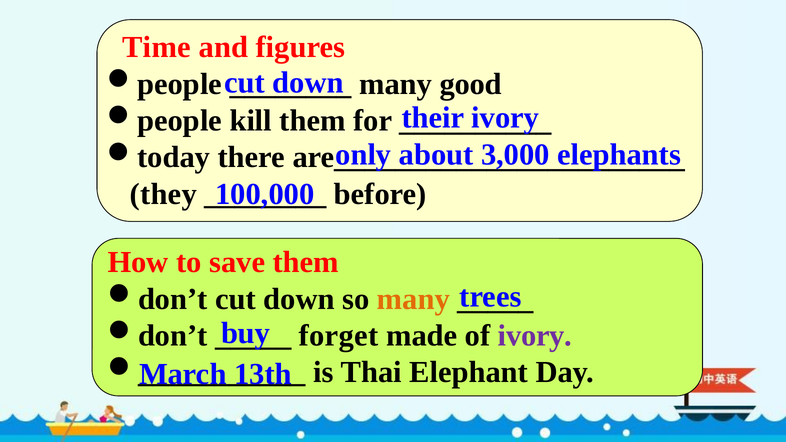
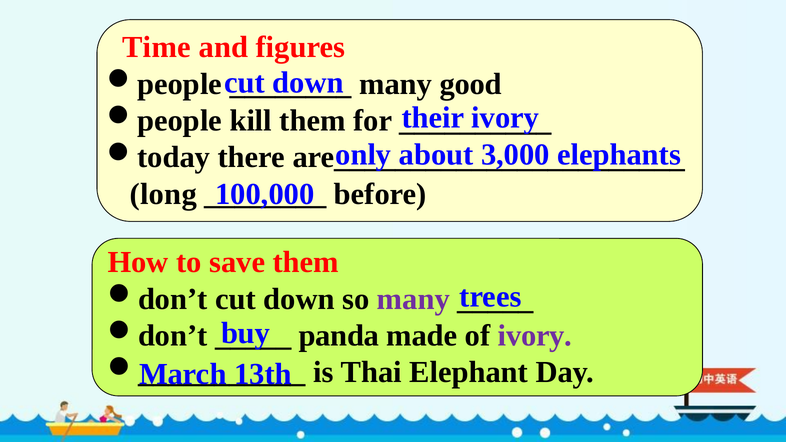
they: they -> long (163, 194)
many colour: orange -> purple (413, 299)
forget: forget -> panda (339, 336)
